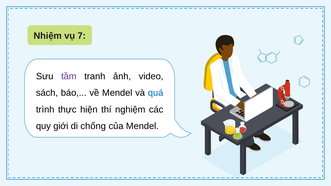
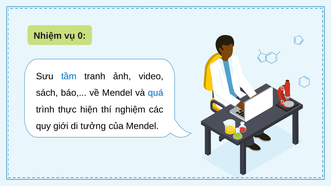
7: 7 -> 0 (82, 36)
tầm colour: purple -> blue (69, 77)
chống: chống -> tưởng (93, 126)
